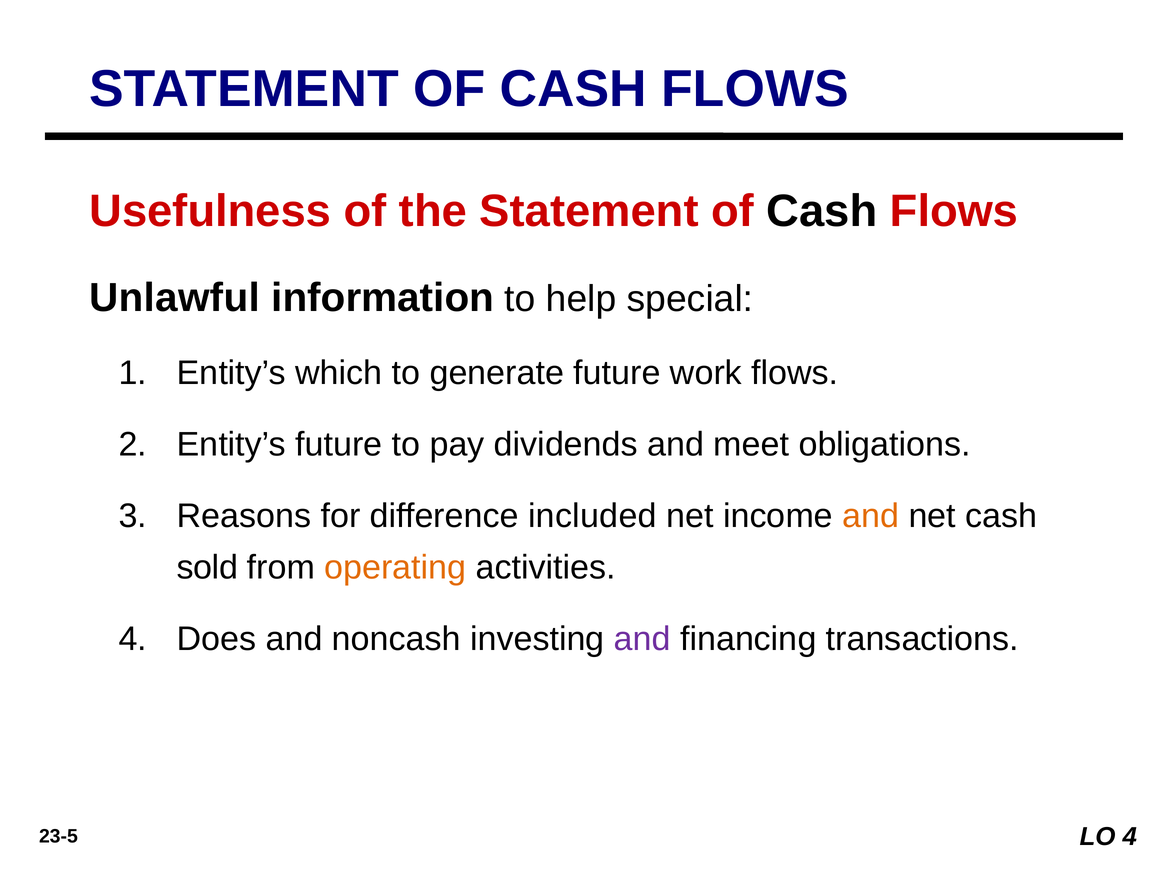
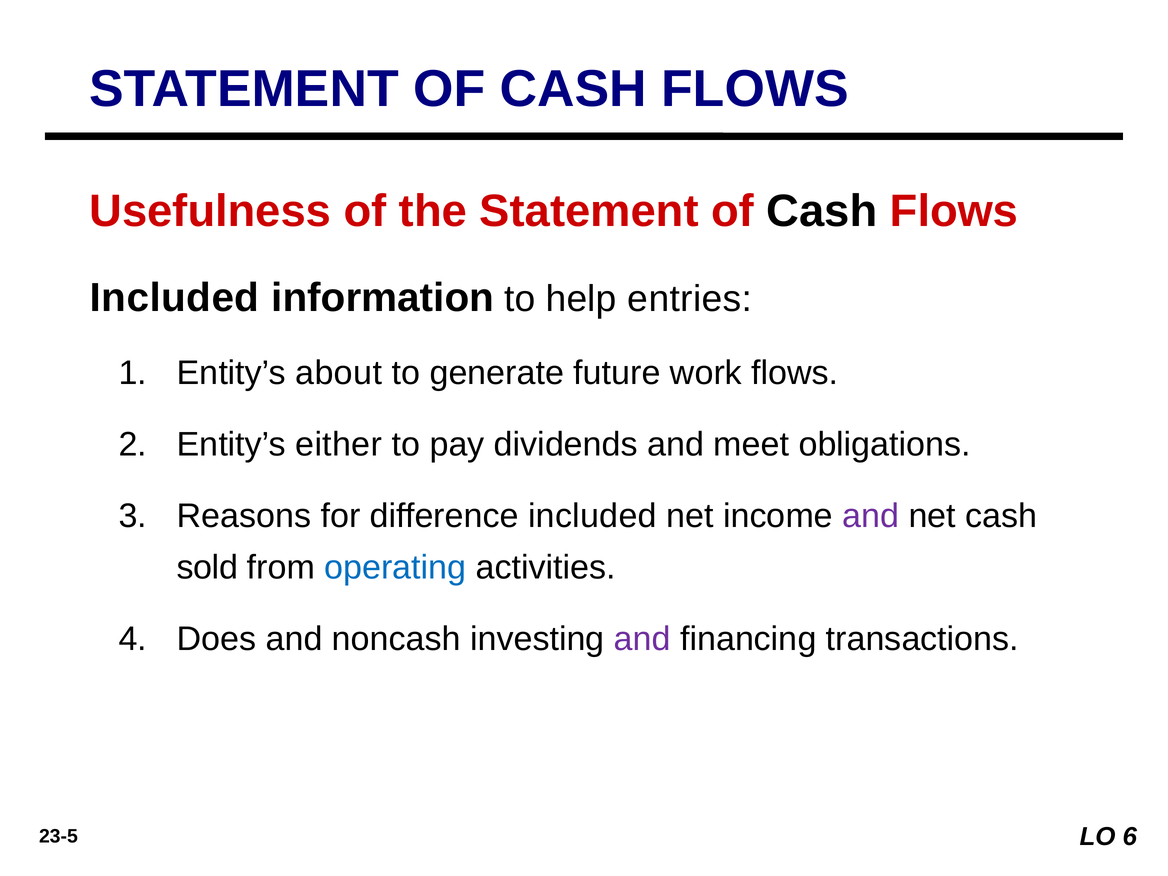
Unlawful: Unlawful -> Included (175, 298)
special: special -> entries (690, 299)
which: which -> about (339, 373)
Entity’s future: future -> either (339, 445)
and colour: orange -> purple (871, 516)
operating colour: orange -> blue (395, 567)
LO 4: 4 -> 6 (1130, 837)
